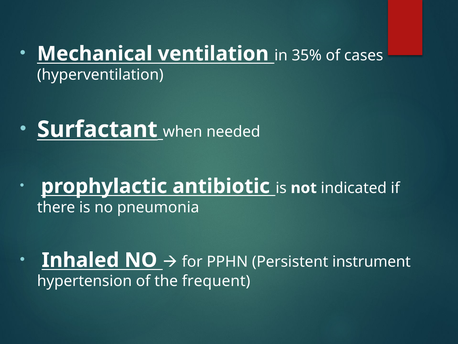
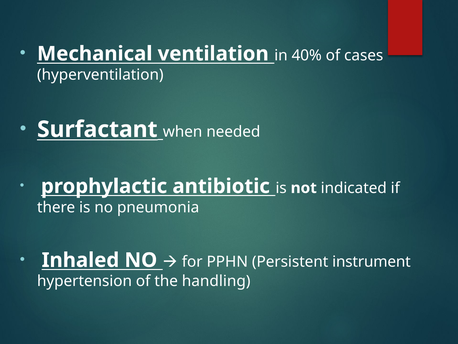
35%: 35% -> 40% (307, 55)
frequent: frequent -> handling (216, 281)
